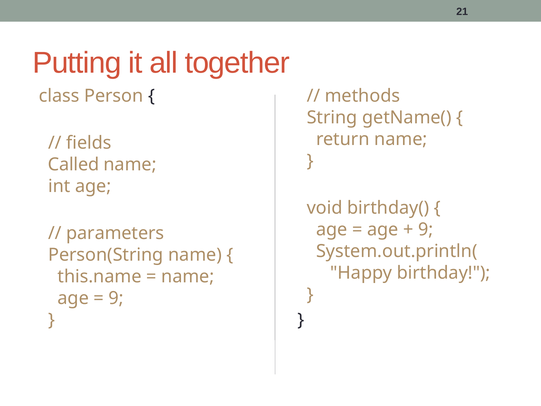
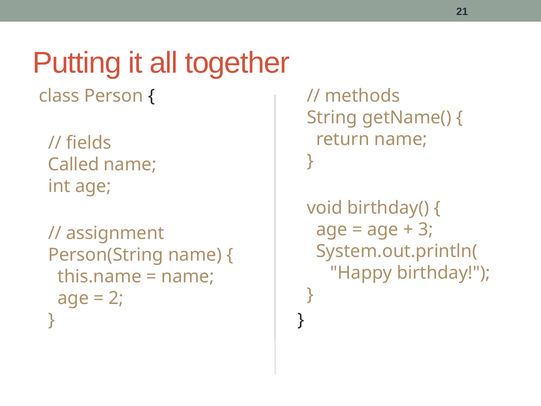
9: 9 -> 3 (426, 229)
parameters: parameters -> assignment (115, 233)
9: 9 -> 2 (116, 298)
